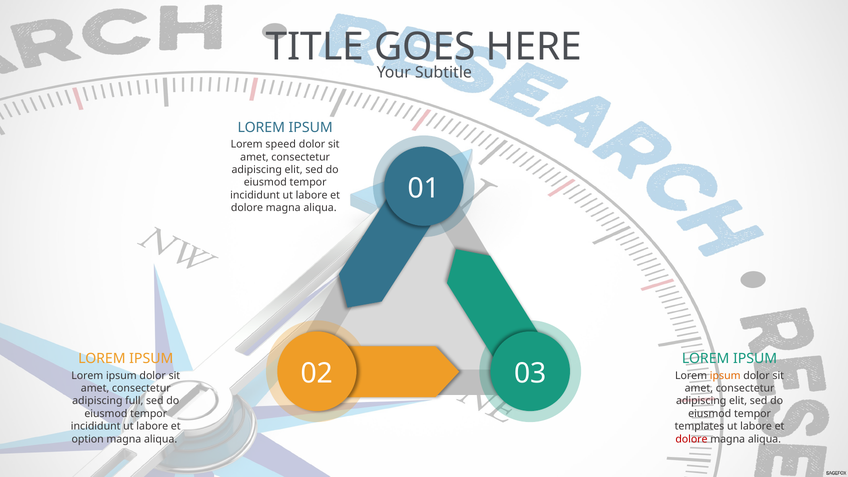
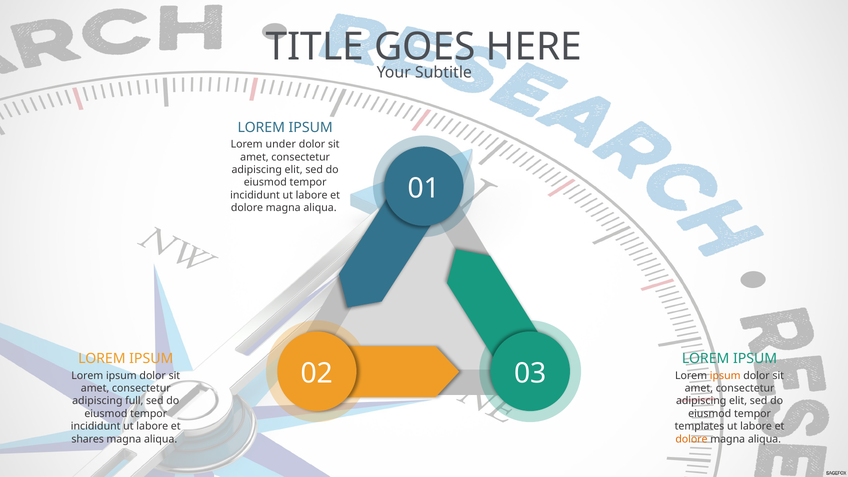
speed: speed -> under (281, 144)
option: option -> shares (88, 439)
dolore colour: red -> orange (691, 439)
